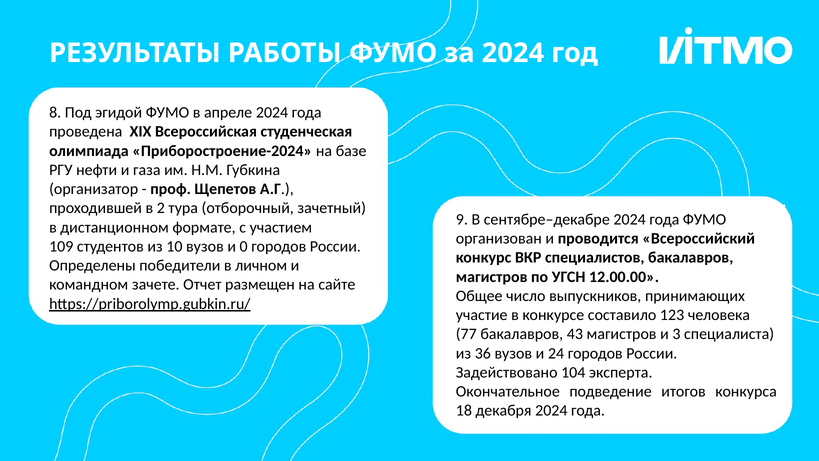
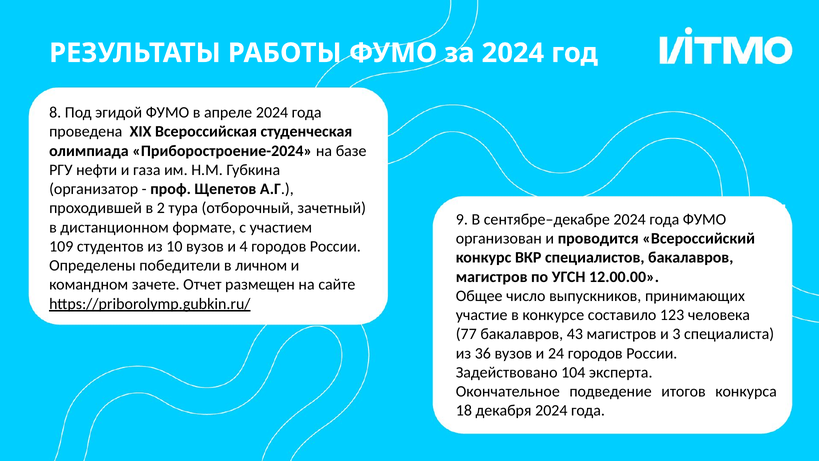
0: 0 -> 4 (244, 246)
